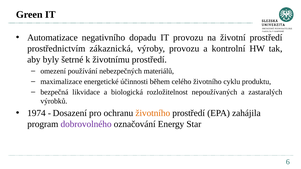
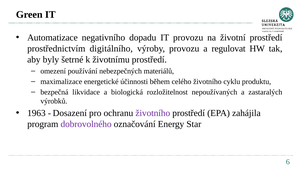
zákaznická: zákaznická -> digitálního (111, 49)
kontrolní: kontrolní -> regulovat (229, 49)
1974: 1974 -> 1963 (36, 113)
životního colour: orange -> purple (153, 113)
